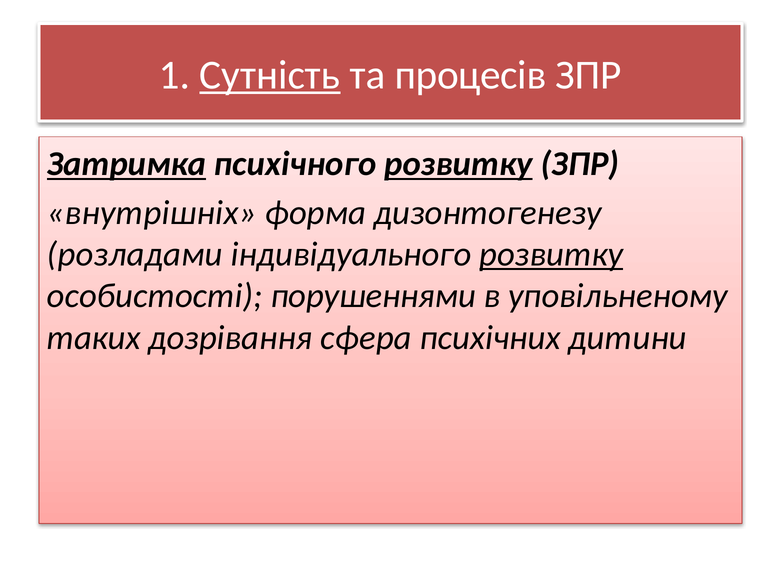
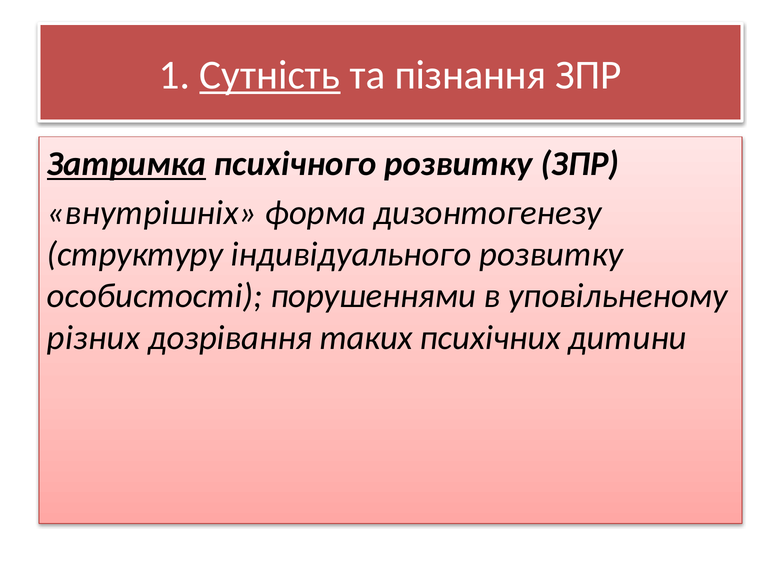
процесів: процесів -> пізнання (470, 75)
розвитку underline: present -> none (459, 164)
розладами: розладами -> структуру (135, 254)
розвитку underline: present -> none (551, 254)
таких: таких -> різних (93, 337)
сфера: сфера -> таких (366, 337)
